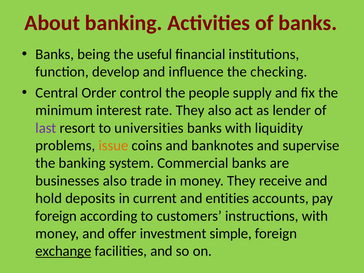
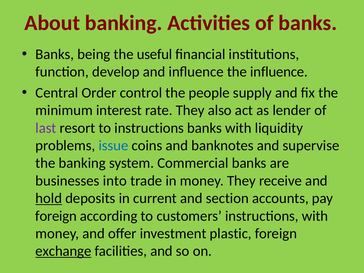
the checking: checking -> influence (279, 72)
to universities: universities -> instructions (149, 128)
issue colour: orange -> blue (113, 146)
businesses also: also -> into (115, 181)
hold underline: none -> present (49, 198)
entities: entities -> section (227, 198)
simple: simple -> plastic (231, 234)
